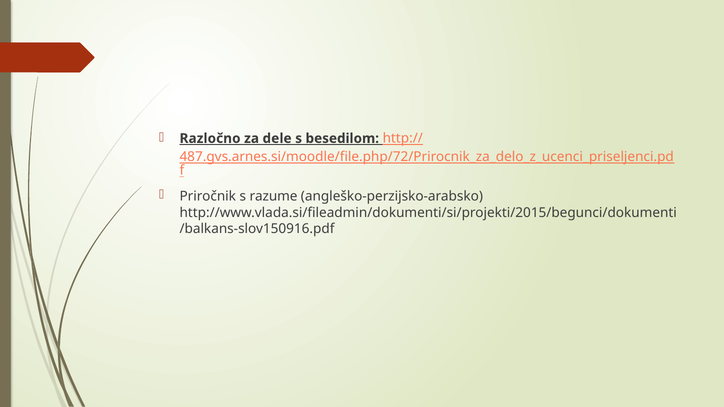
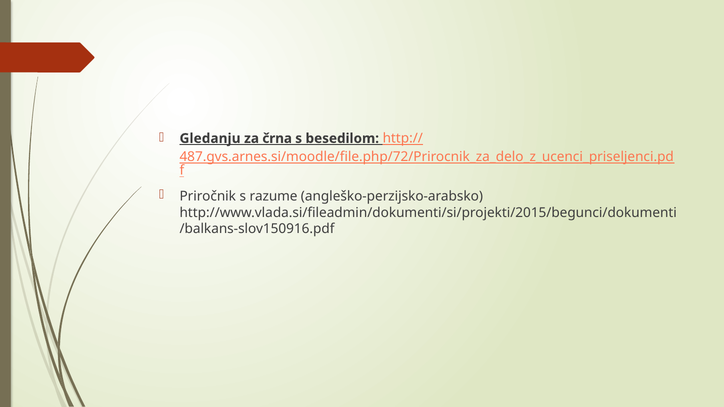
Razločno: Razločno -> Gledanju (210, 139)
dele: dele -> črna (277, 139)
